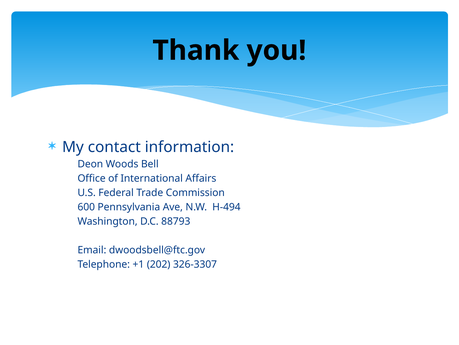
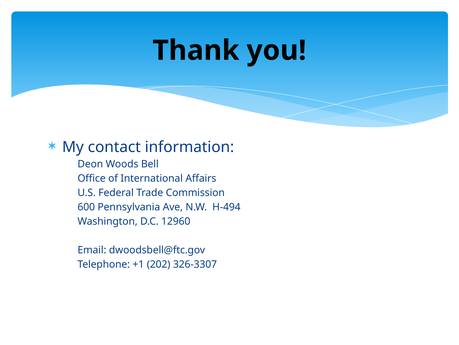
88793: 88793 -> 12960 (176, 221)
